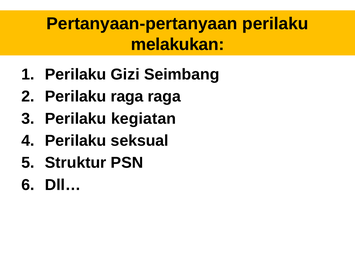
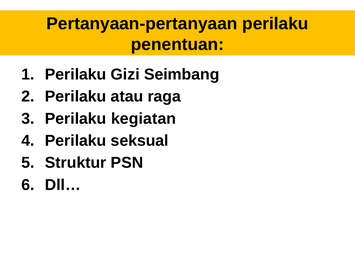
melakukan: melakukan -> penentuan (177, 44)
Perilaku raga: raga -> atau (127, 97)
